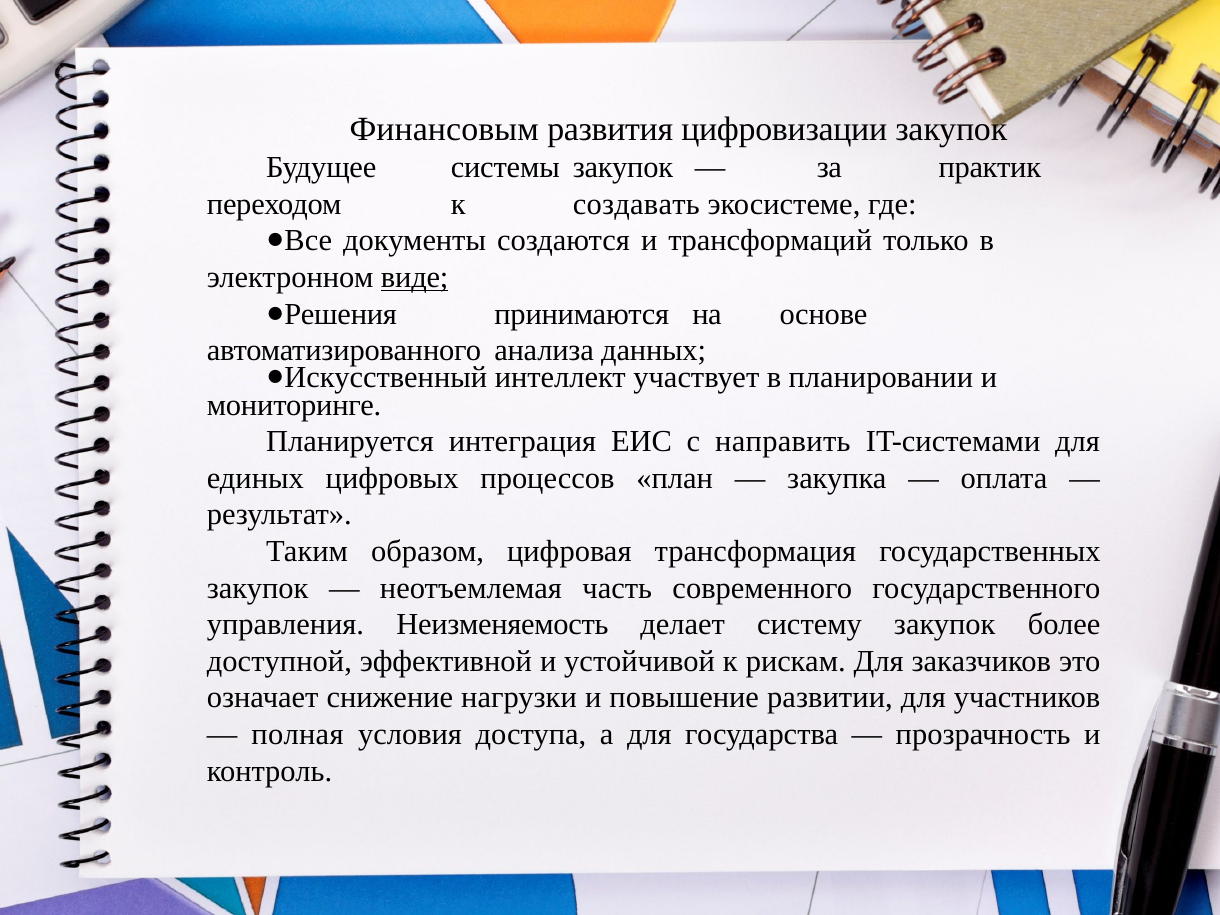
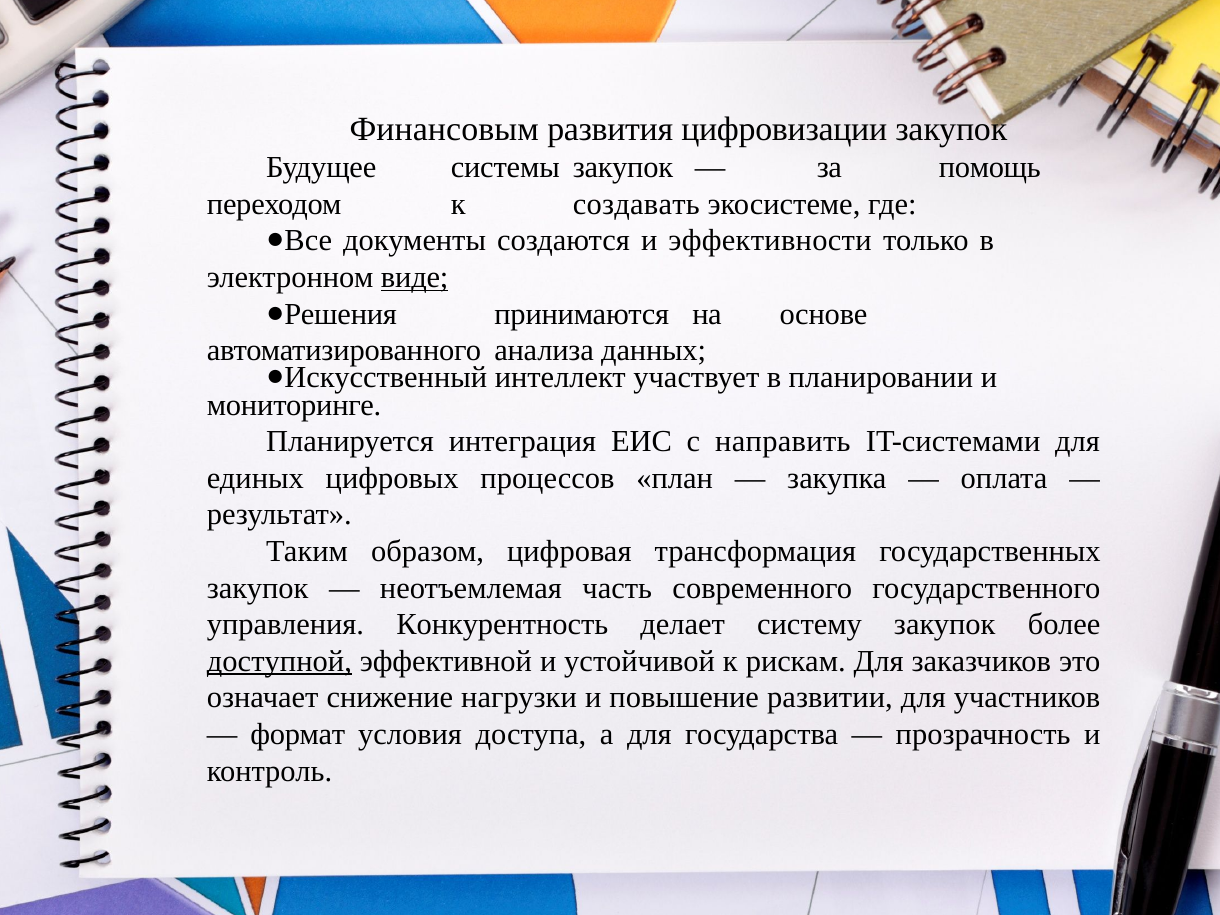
практик: практик -> помощь (990, 168)
трансформаций: трансформаций -> эффективности (770, 241)
Неизменяемость: Неизменяемость -> Конкурентность (502, 625)
доступной underline: none -> present (279, 661)
полная: полная -> формат (298, 734)
